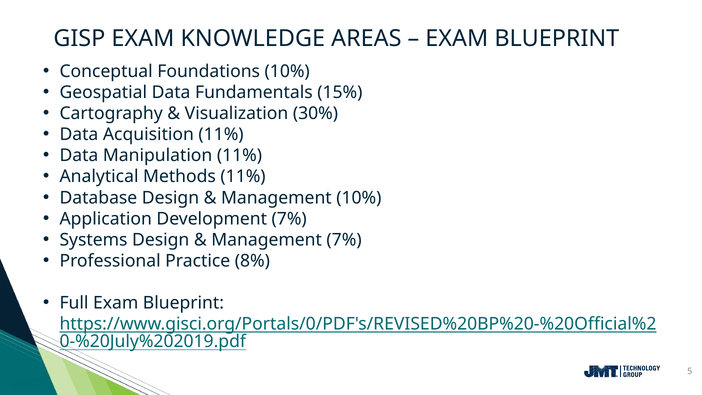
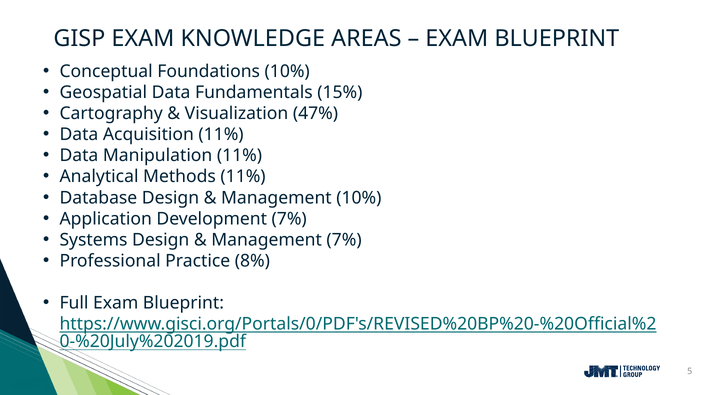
30%: 30% -> 47% (315, 113)
